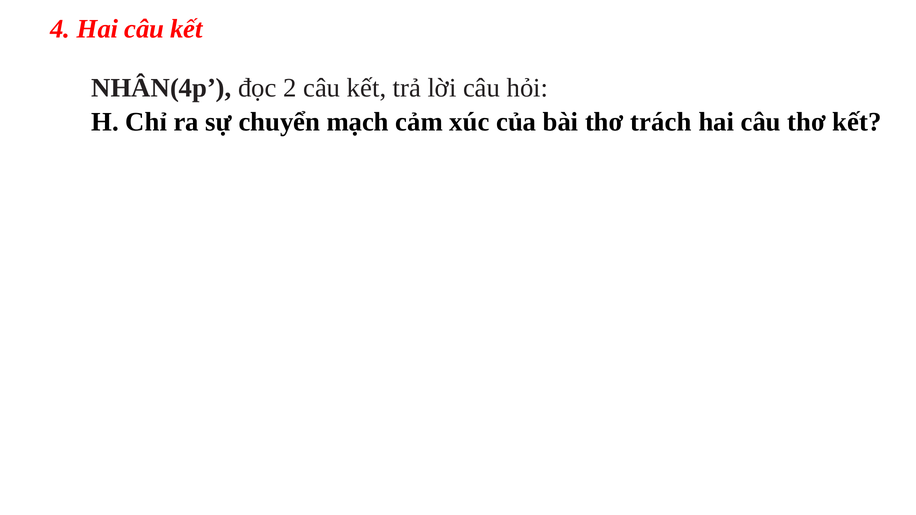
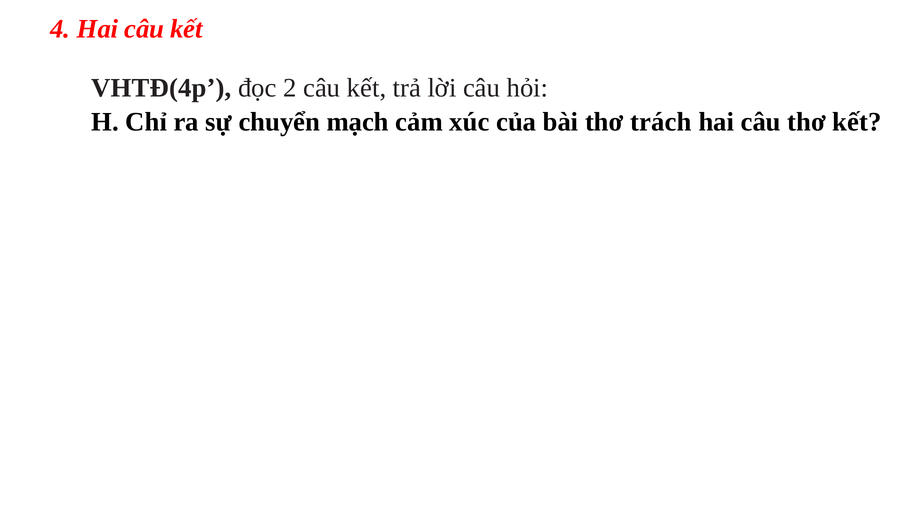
NHÂN(4p: NHÂN(4p -> VHTĐ(4p (161, 88)
